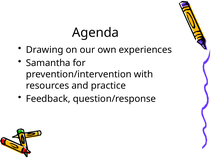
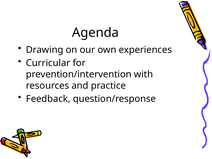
Samantha: Samantha -> Curricular (48, 63)
